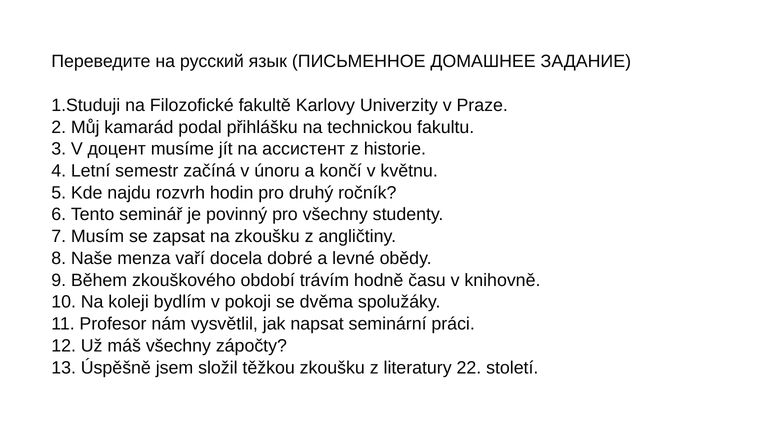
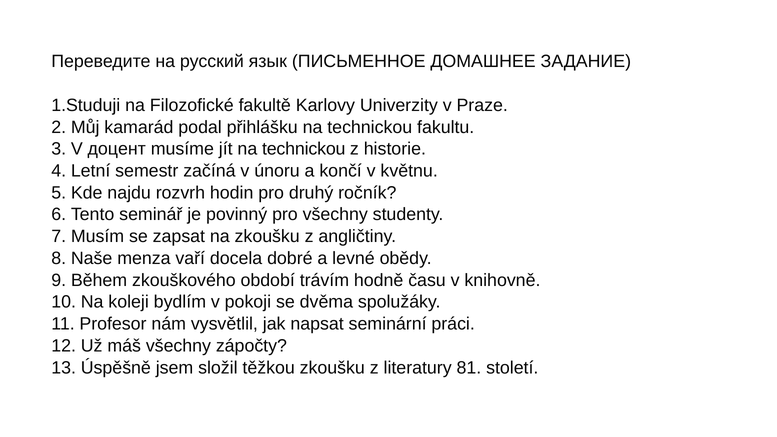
jít na ассистент: ассистент -> technickou (304, 149)
22: 22 -> 81 (469, 368)
